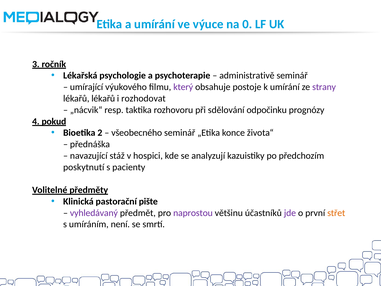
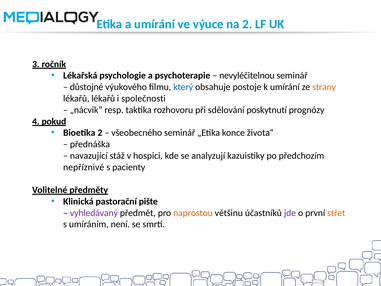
na 0: 0 -> 2 (247, 24)
administrativě: administrativě -> nevyléčitelnou (247, 76)
umírající: umírající -> důstojné (87, 87)
který colour: purple -> blue (183, 87)
strany colour: purple -> orange (324, 87)
rozhodovat: rozhodovat -> společnosti (143, 98)
odpočinku: odpočinku -> poskytnutí (267, 110)
poskytnutí: poskytnutí -> nepříznivé (84, 167)
naprostou colour: purple -> orange (193, 213)
